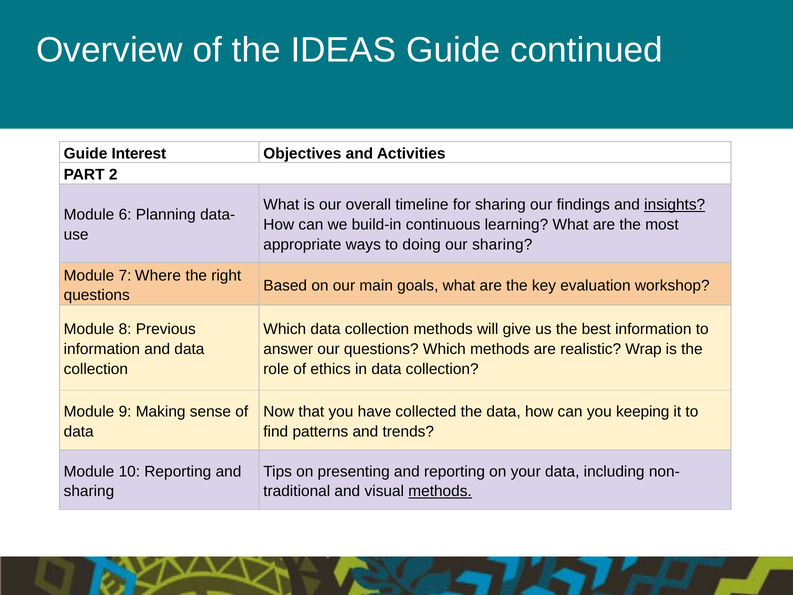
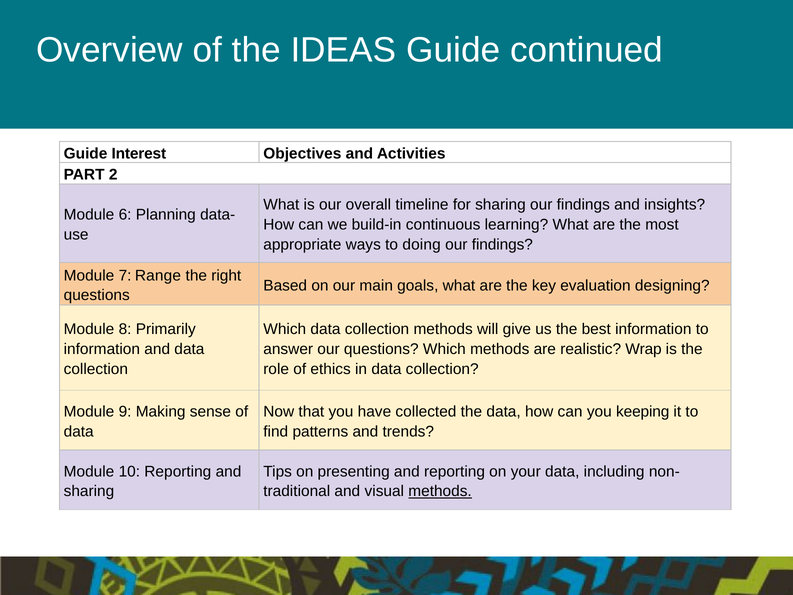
insights underline: present -> none (675, 205)
sharing: sharing -> findings (502, 245)
Where: Where -> Range (158, 275)
workshop: workshop -> designing (672, 285)
Previous: Previous -> Primarily (166, 329)
